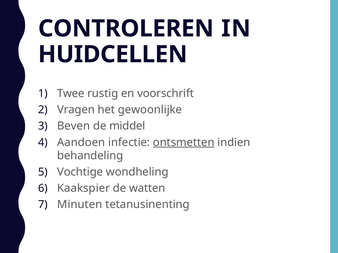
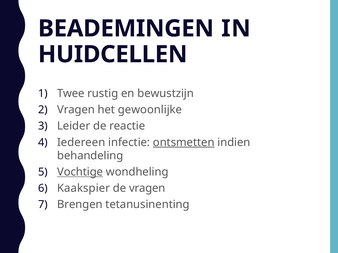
CONTROLEREN: CONTROLEREN -> BEADEMINGEN (126, 29)
voorschrift: voorschrift -> bewustzijn (166, 94)
Beven: Beven -> Leider (74, 126)
middel: middel -> reactie (127, 126)
Aandoen: Aandoen -> Iedereen (81, 143)
Vochtige underline: none -> present (80, 172)
de watten: watten -> vragen (147, 189)
Minuten: Minuten -> Brengen (80, 205)
